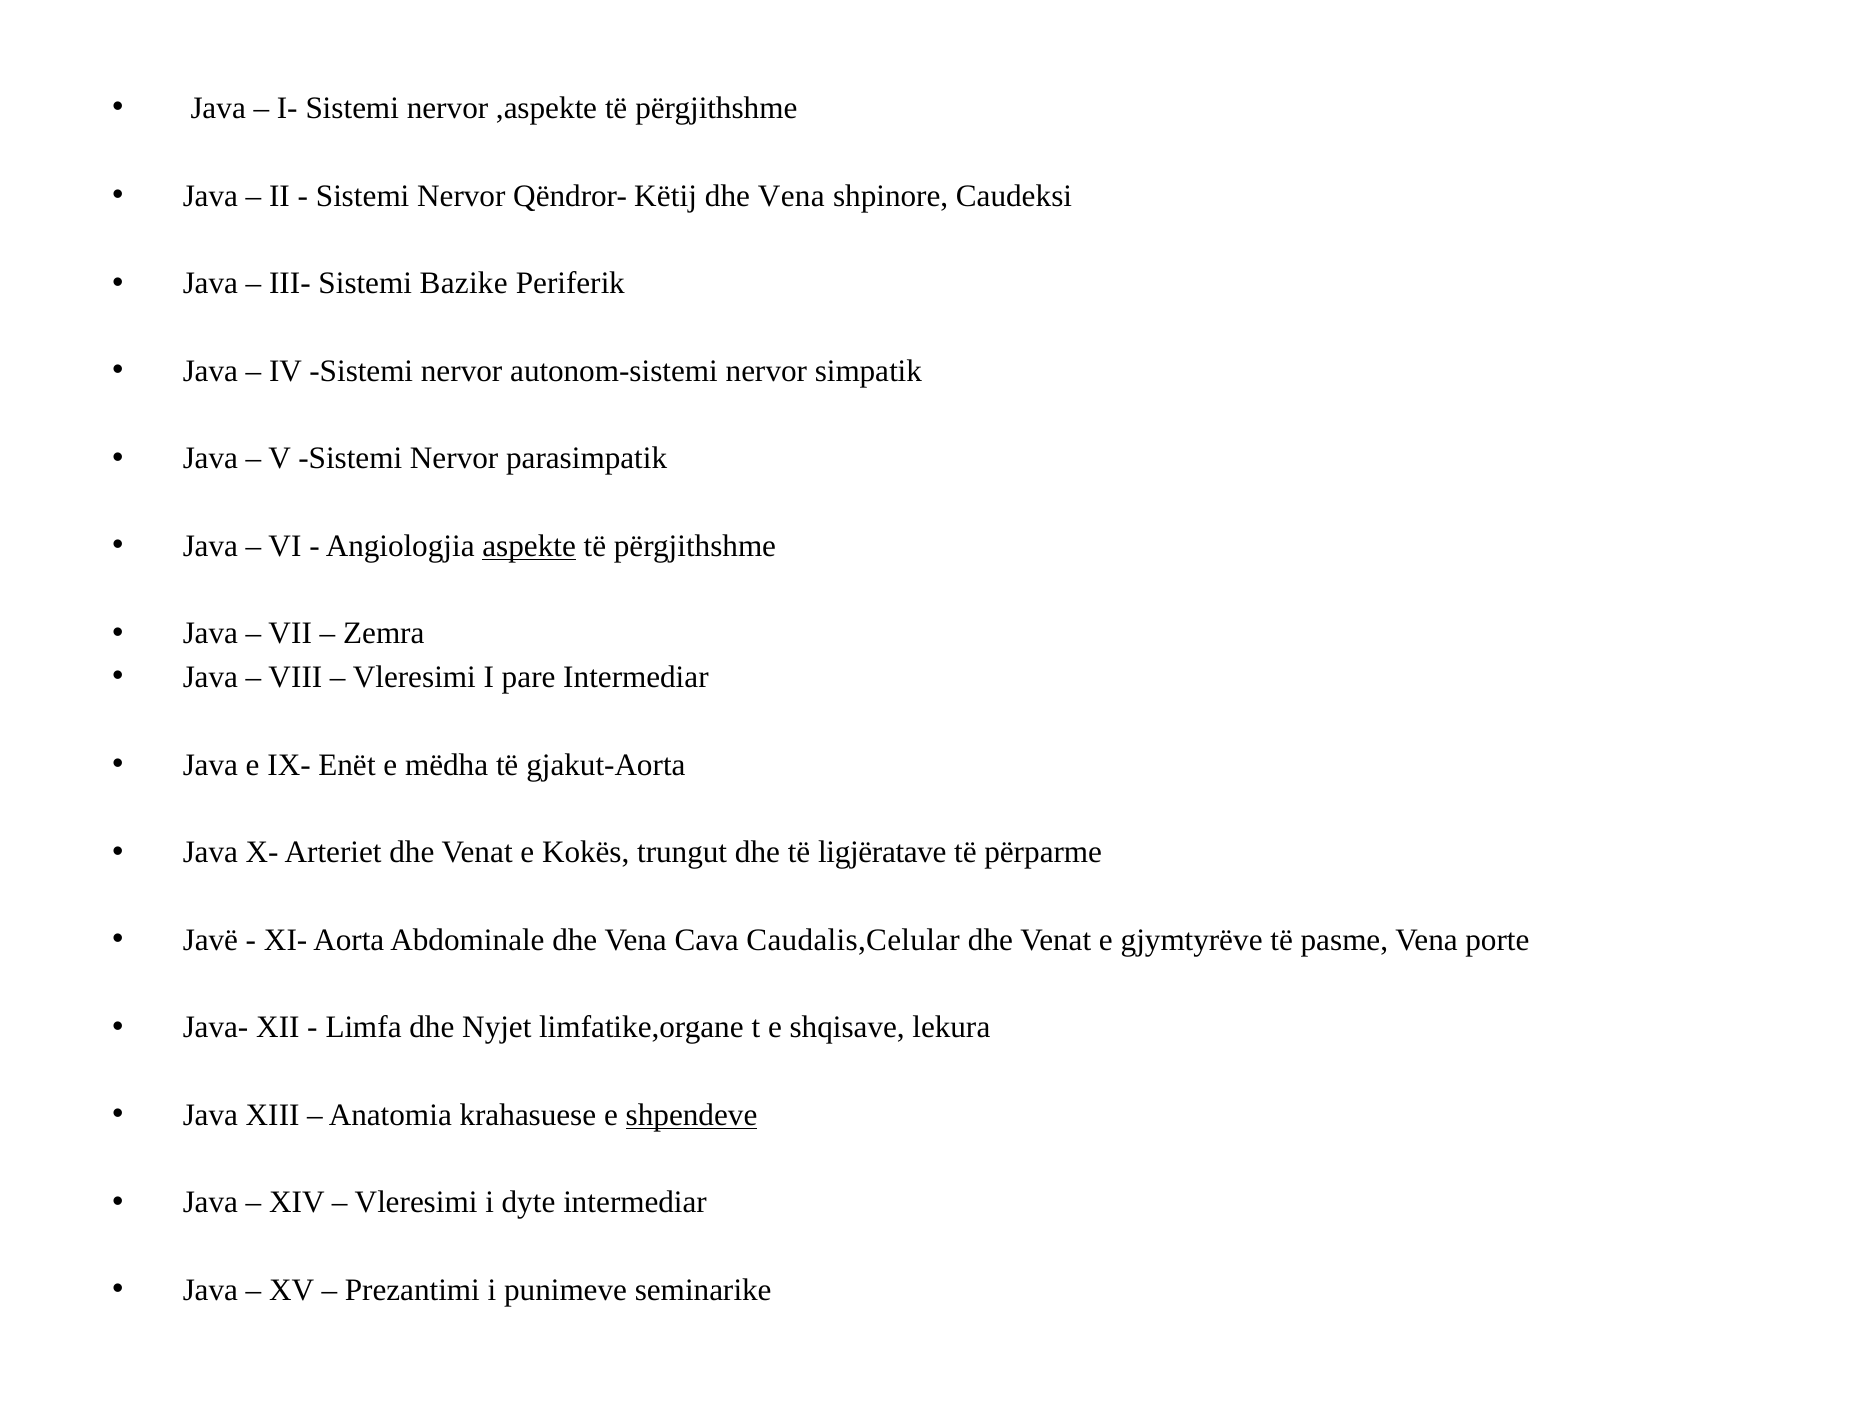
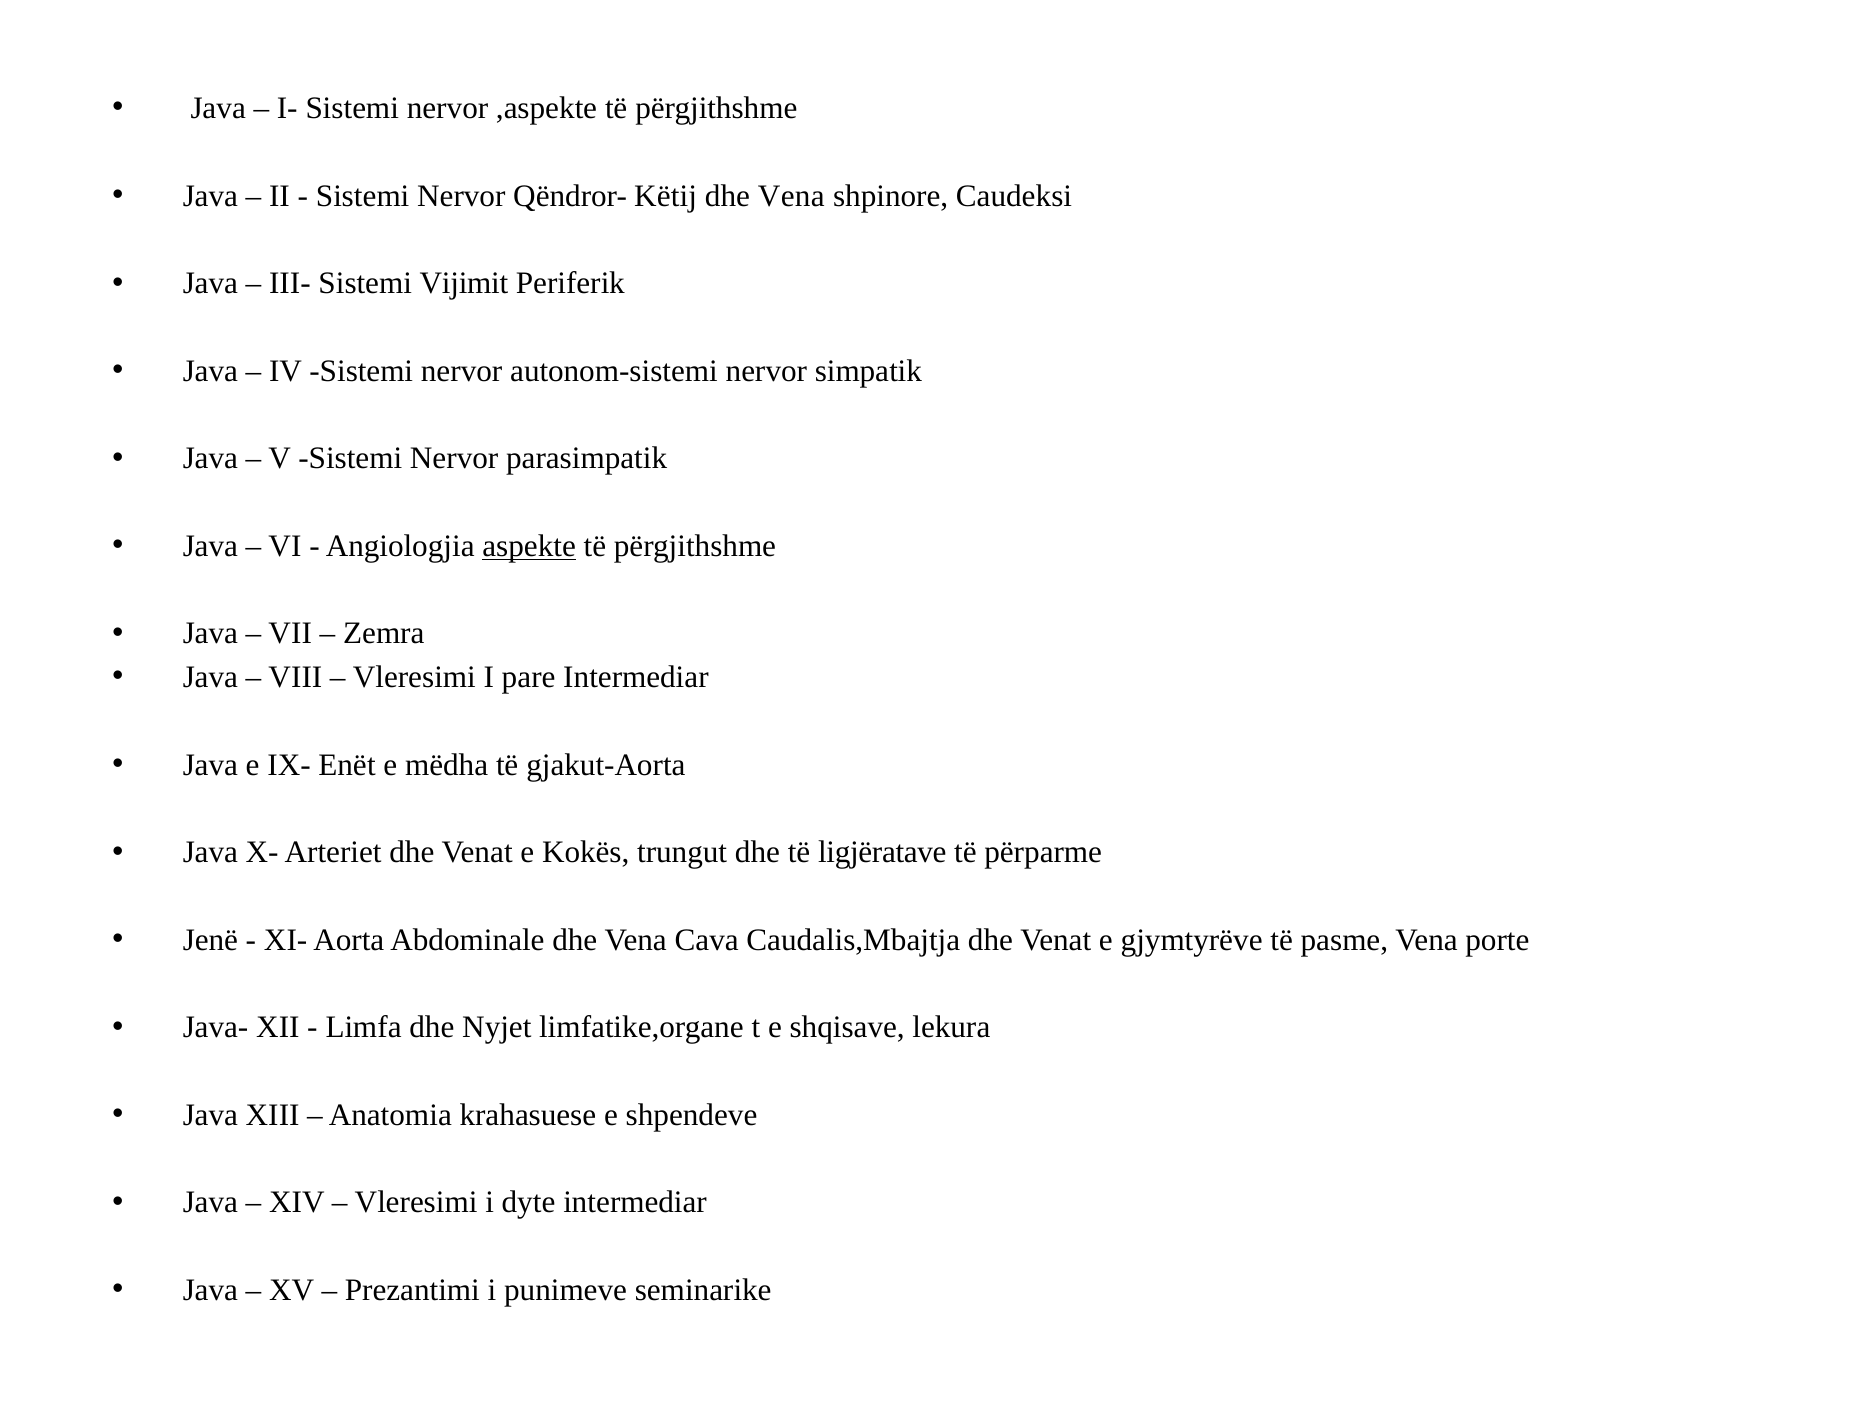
Bazike: Bazike -> Vijimit (464, 283)
Javë: Javë -> Jenë (210, 940)
Caudalis,Celular: Caudalis,Celular -> Caudalis,Mbajtja (853, 940)
shpendeve underline: present -> none (692, 1115)
